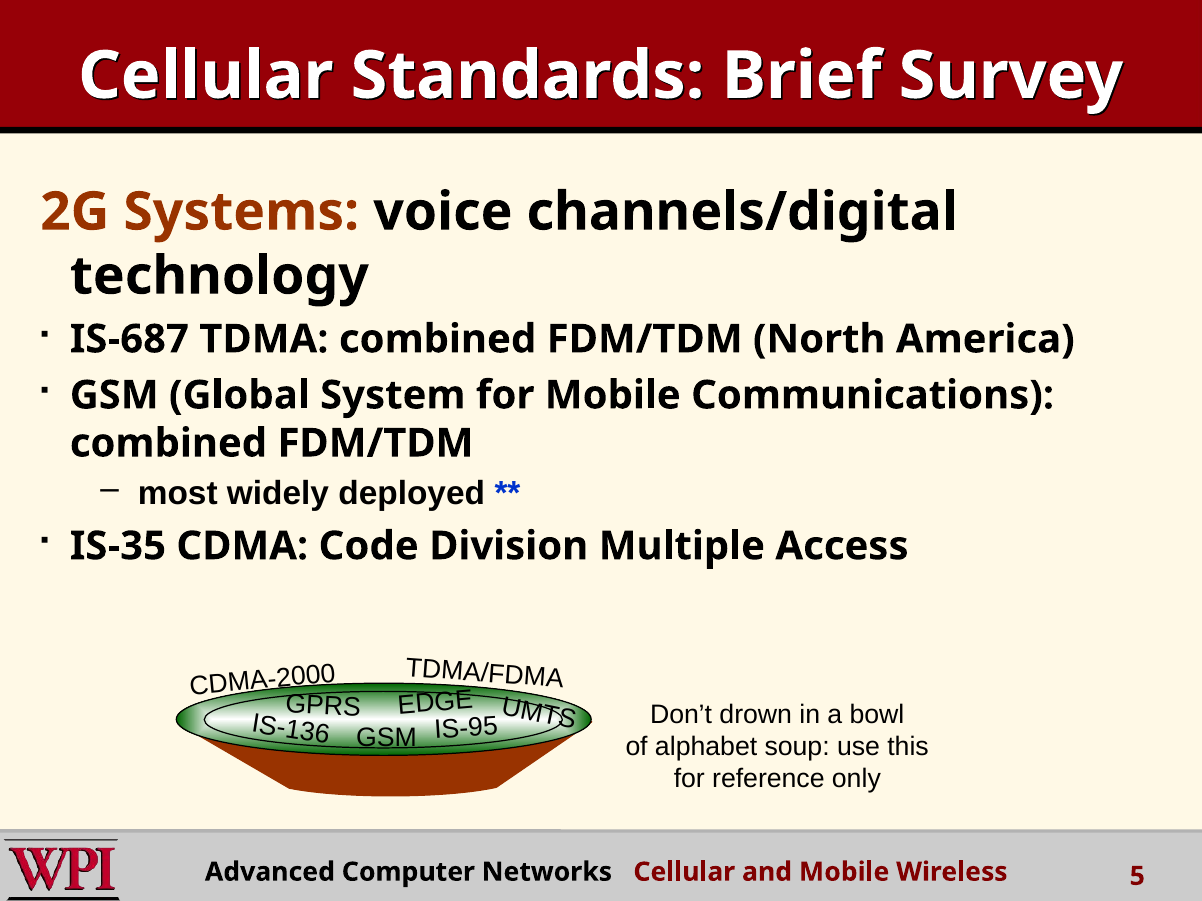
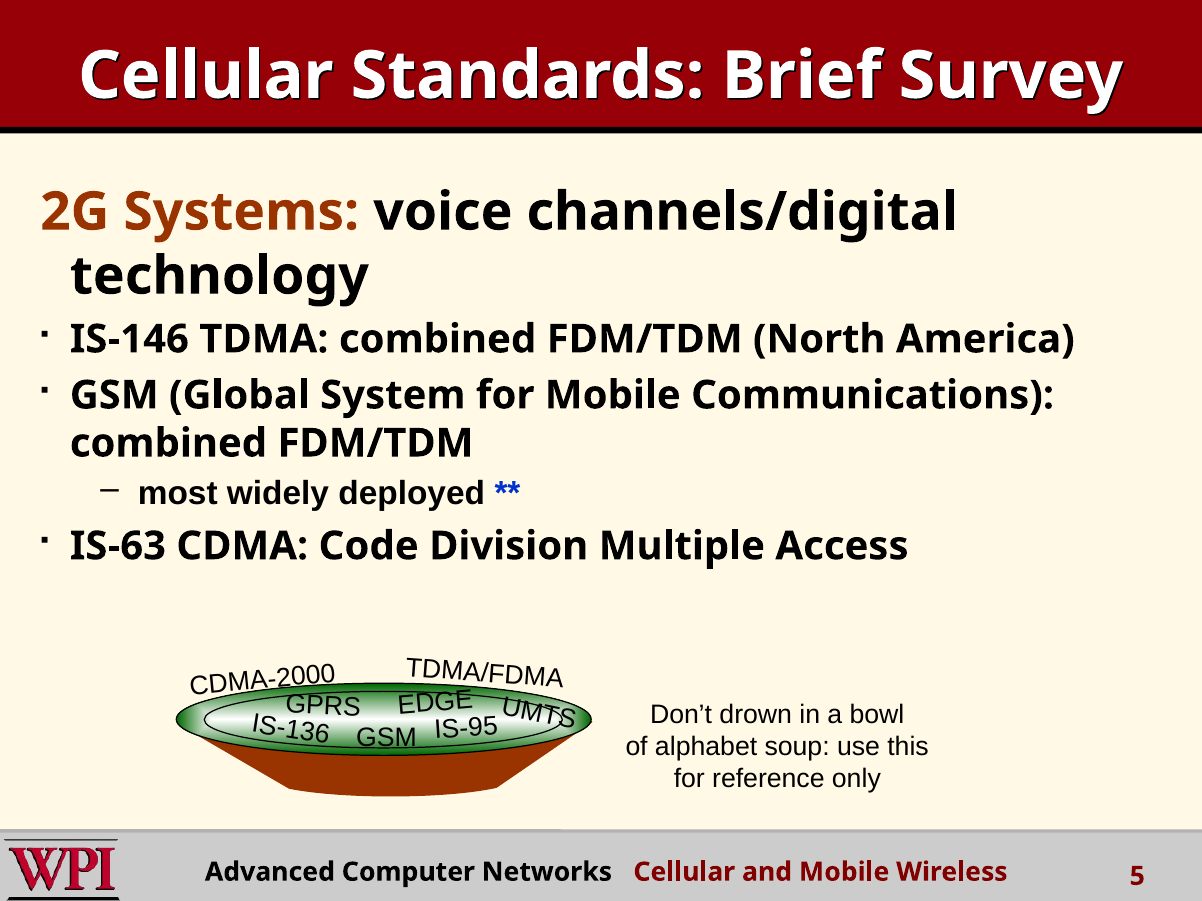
IS-687: IS-687 -> IS-146 (129, 339)
IS-35: IS-35 -> IS-63 (118, 546)
